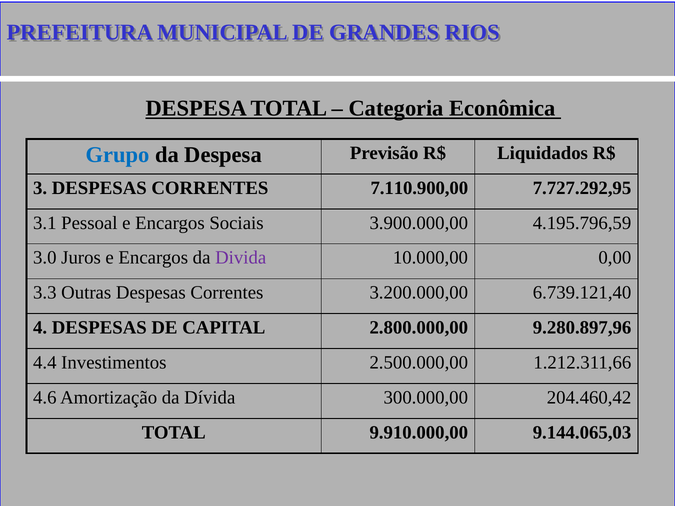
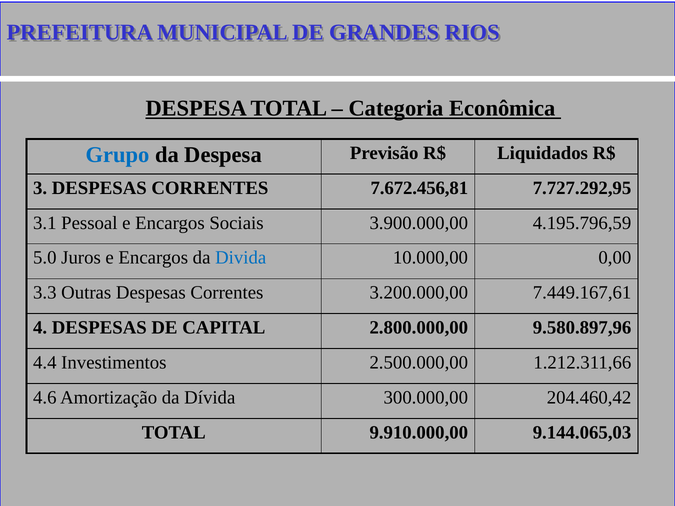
7.110.900,00: 7.110.900,00 -> 7.672.456,81 (419, 188)
3.0: 3.0 -> 5.0 (45, 258)
Divida colour: purple -> blue (241, 258)
6.739.121,40: 6.739.121,40 -> 7.449.167,61 (582, 293)
9.280.897,96: 9.280.897,96 -> 9.580.897,96 (582, 328)
